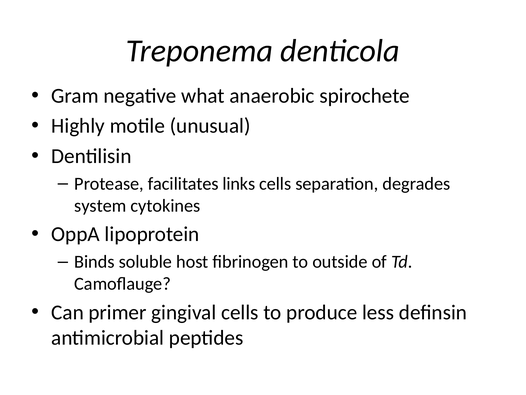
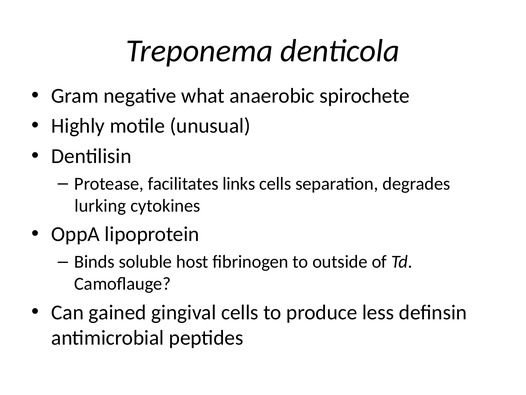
system: system -> lurking (100, 205)
primer: primer -> gained (117, 312)
